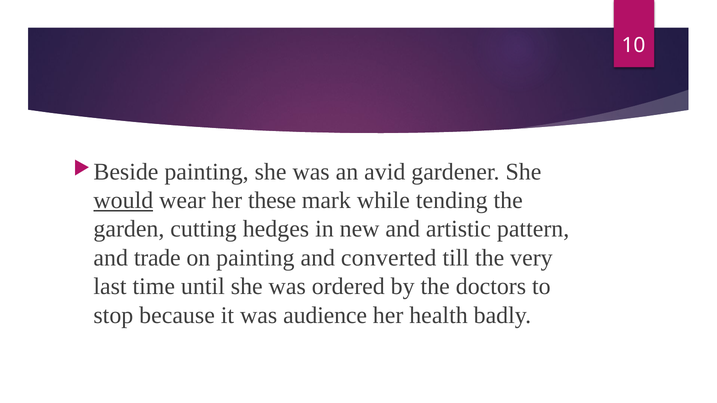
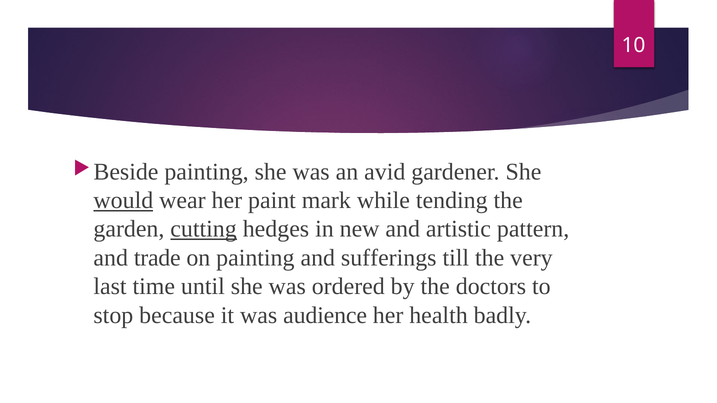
these: these -> paint (272, 201)
cutting underline: none -> present (204, 229)
converted: converted -> sufferings (389, 258)
